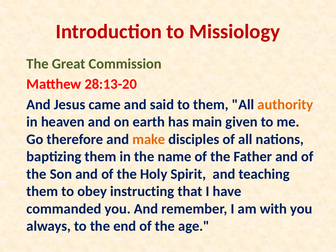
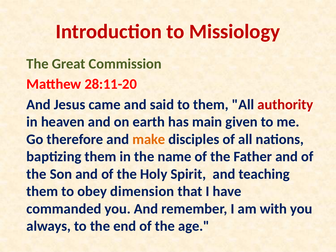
28:13-20: 28:13-20 -> 28:11-20 (111, 84)
authority colour: orange -> red (285, 105)
instructing: instructing -> dimension (142, 191)
